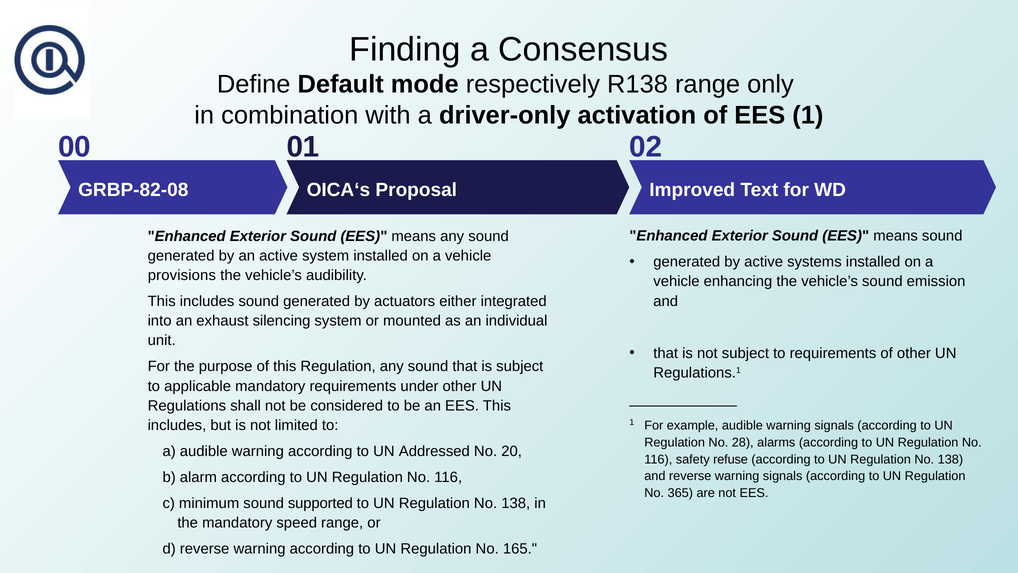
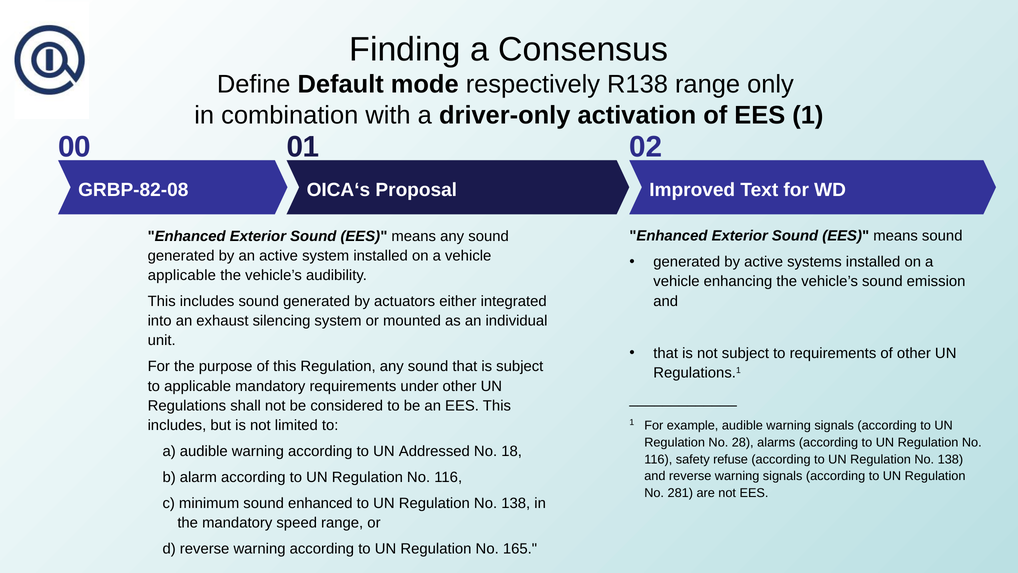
provisions: provisions -> applicable (182, 275)
20: 20 -> 18 (512, 451)
365: 365 -> 281 (680, 493)
sound supported: supported -> enhanced (320, 503)
